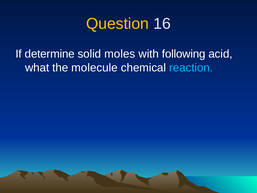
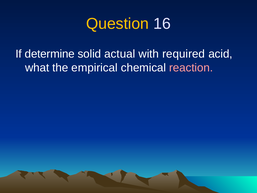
moles: moles -> actual (120, 54)
following: following -> required (184, 54)
molecule: molecule -> empirical (95, 68)
reaction colour: light blue -> pink (191, 68)
